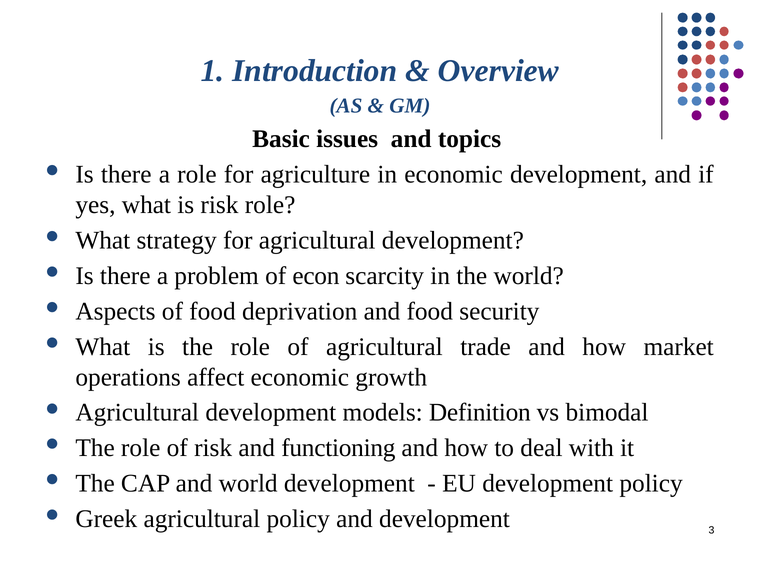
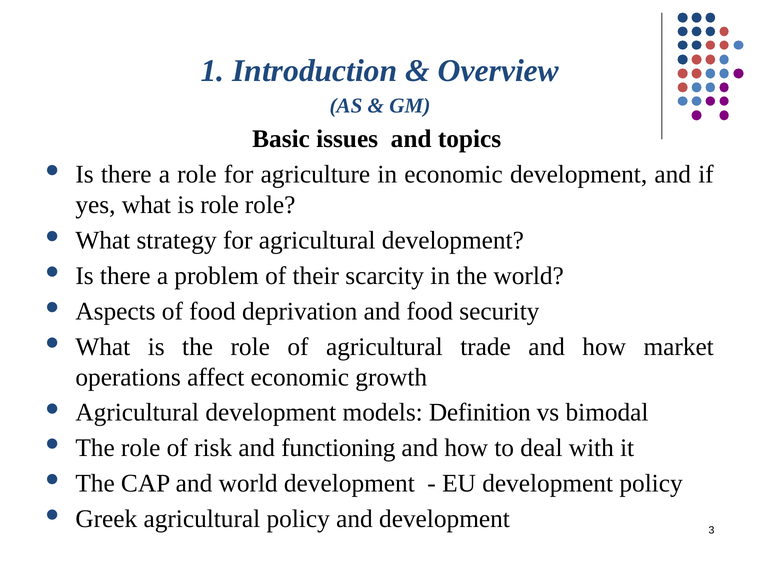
is risk: risk -> role (220, 205)
econ: econ -> their (316, 276)
